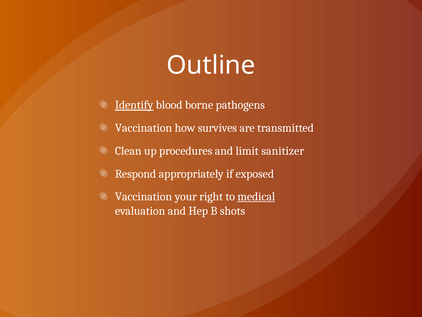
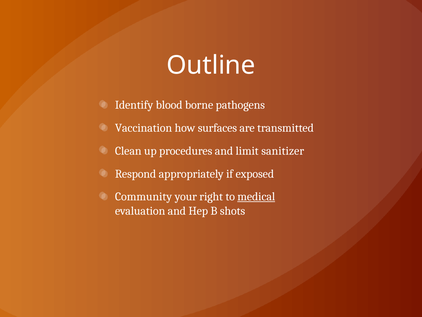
Identify underline: present -> none (134, 105)
survives: survives -> surfaces (217, 128)
Vaccination: Vaccination -> Community (144, 196)
